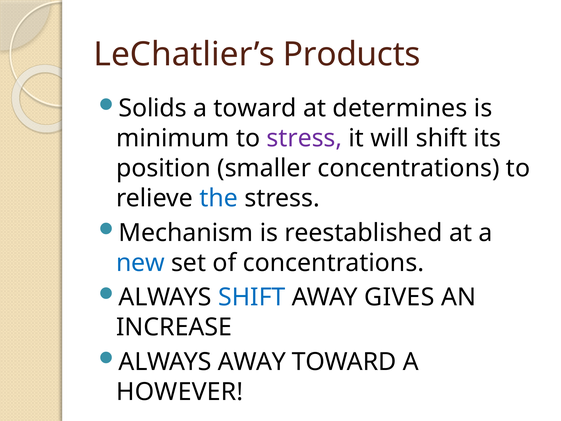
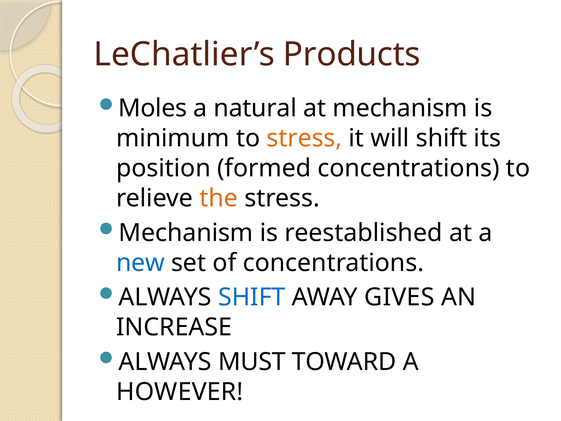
Solids: Solids -> Moles (153, 108)
a toward: toward -> natural (255, 108)
at determines: determines -> mechanism (400, 108)
stress colour: purple -> orange (304, 138)
smaller: smaller -> formed (264, 168)
the colour: blue -> orange (219, 198)
ALWAYS AWAY: AWAY -> MUST (252, 362)
